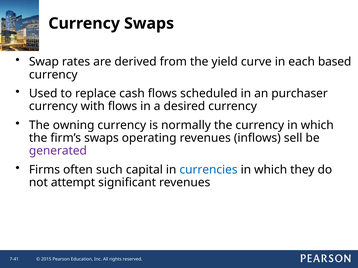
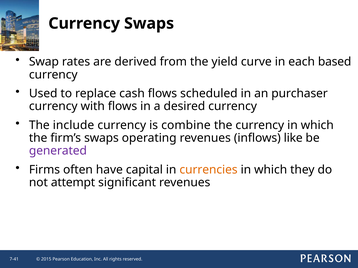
owning: owning -> include (74, 125)
normally: normally -> combine (186, 125)
sell: sell -> like (293, 138)
such: such -> have (109, 170)
currencies colour: blue -> orange (209, 170)
